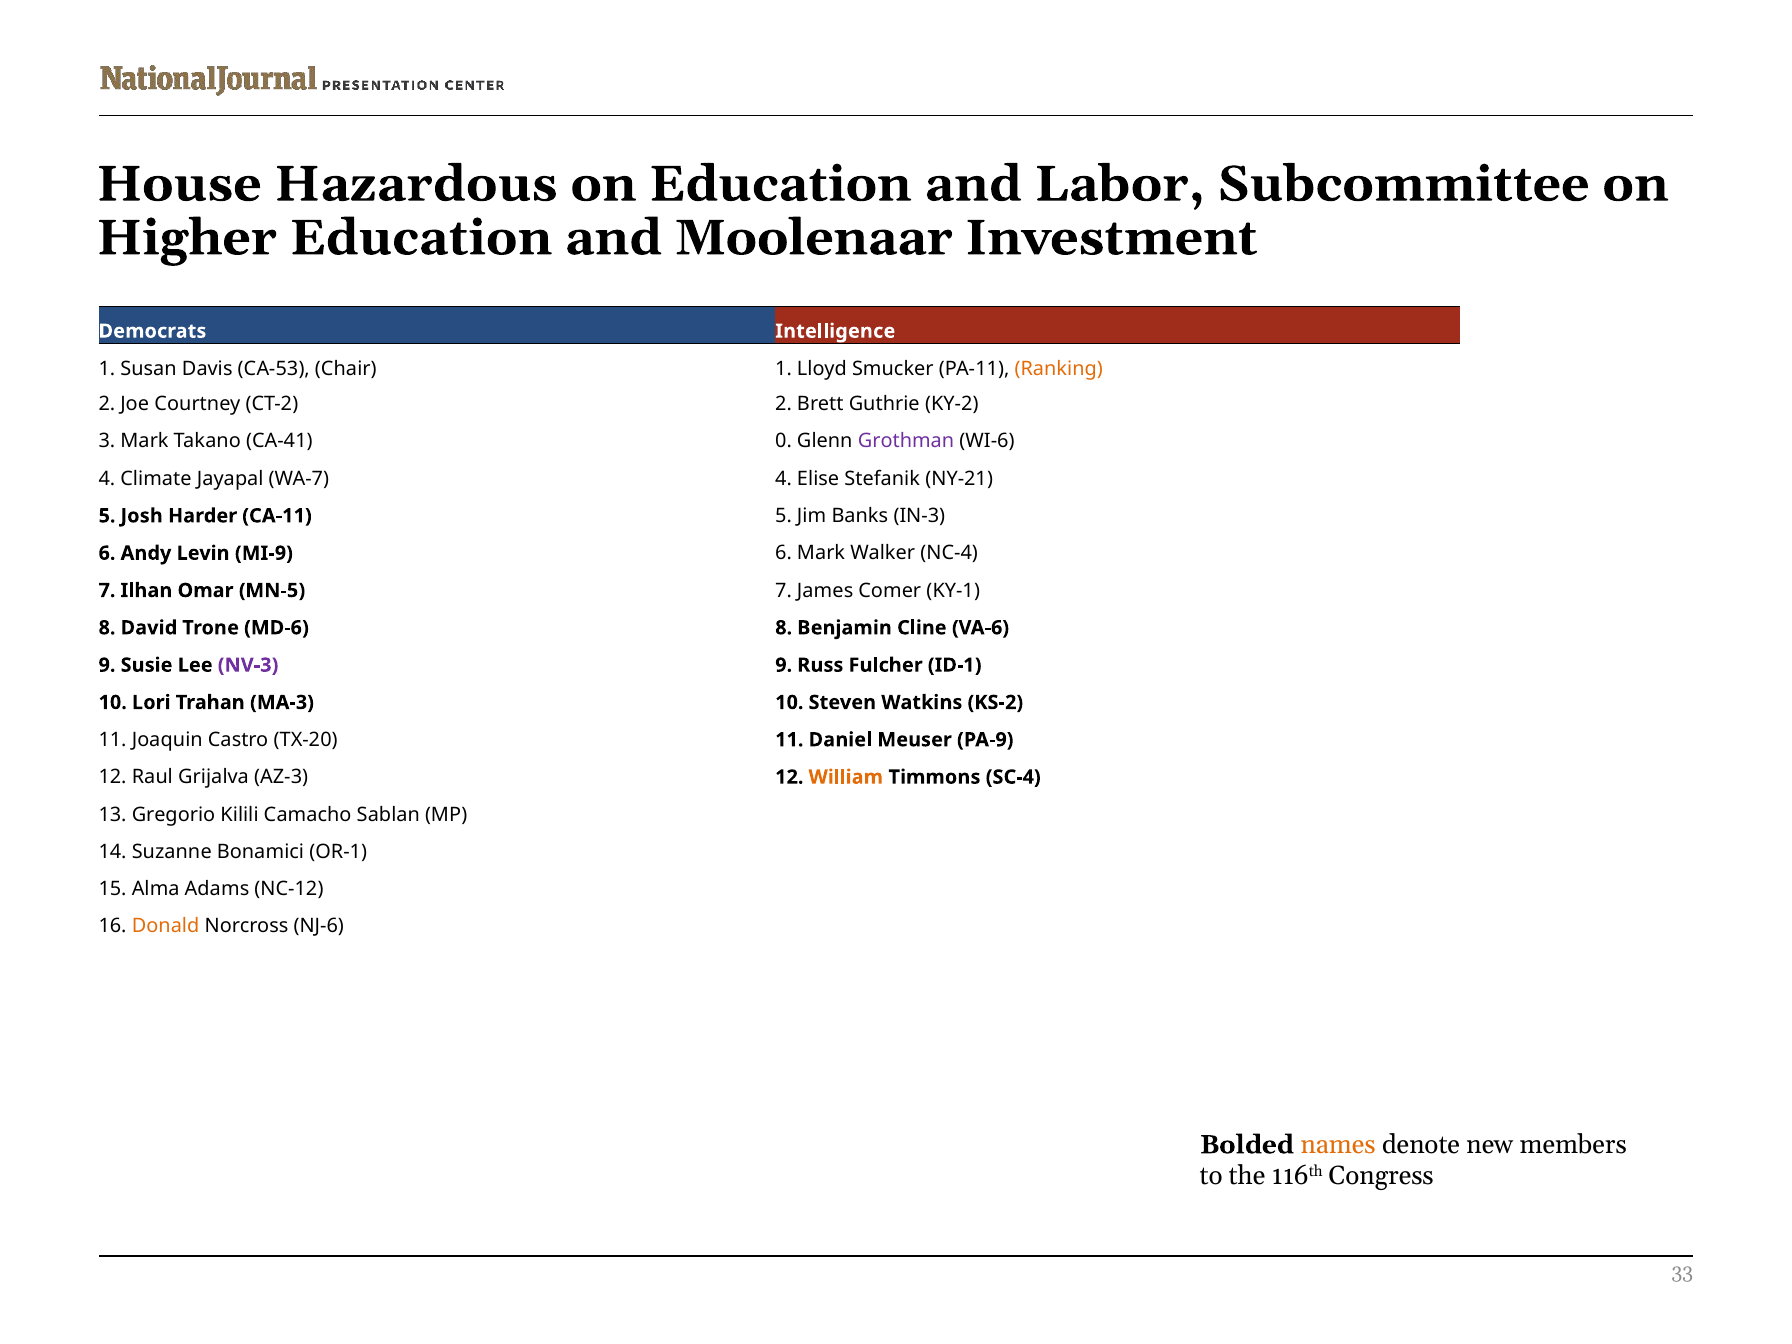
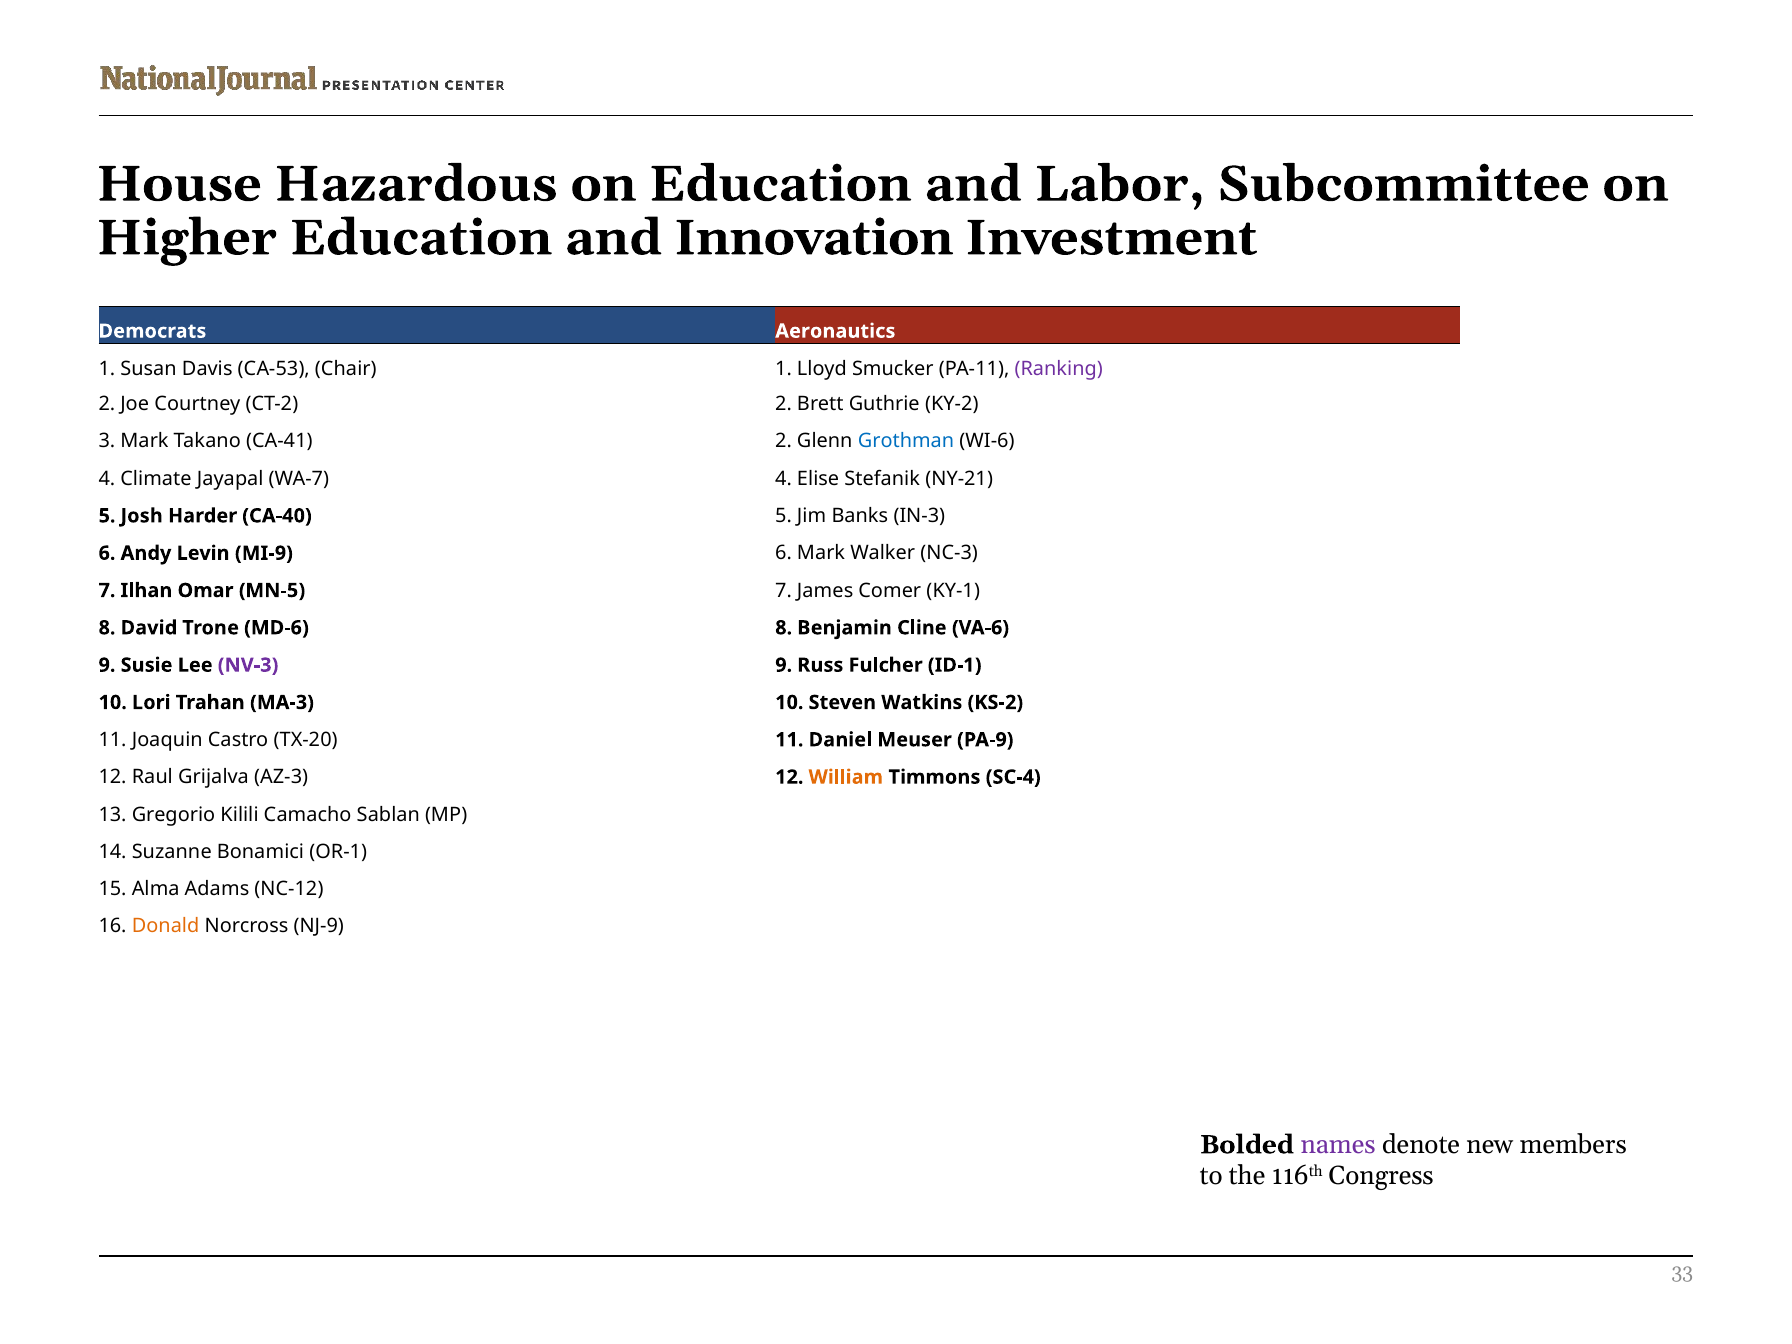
Moolenaar: Moolenaar -> Innovation (814, 238)
Intelligence: Intelligence -> Aeronautics (835, 331)
Ranking colour: orange -> purple (1059, 368)
CA-41 0: 0 -> 2 (784, 441)
Grothman colour: purple -> blue (906, 441)
CA-11: CA-11 -> CA-40 (277, 516)
NC-4: NC-4 -> NC-3 (949, 553)
NJ-6: NJ-6 -> NJ-9 (319, 926)
names colour: orange -> purple (1338, 1145)
